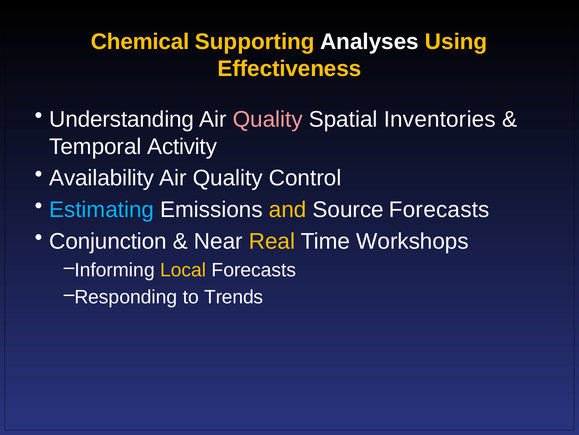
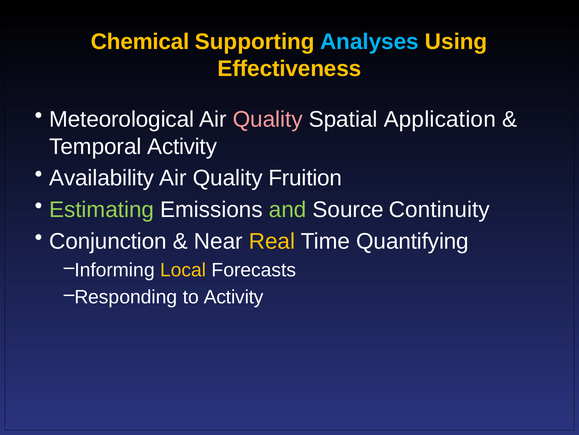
Analyses colour: white -> light blue (369, 42)
Understanding: Understanding -> Meteorological (122, 119)
Inventories: Inventories -> Application (440, 119)
Control: Control -> Fruition (305, 178)
Estimating colour: light blue -> light green (102, 209)
and colour: yellow -> light green (288, 209)
Source Forecasts: Forecasts -> Continuity (439, 209)
Workshops: Workshops -> Quantifying (413, 241)
to Trends: Trends -> Activity (234, 297)
